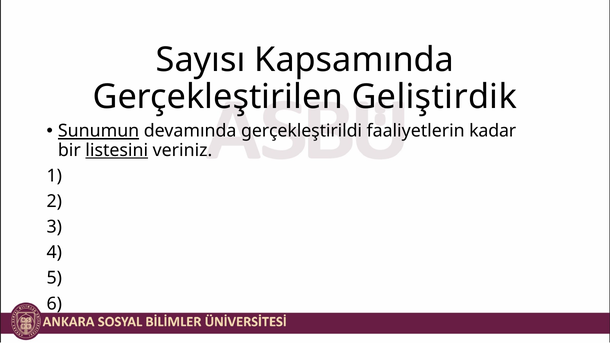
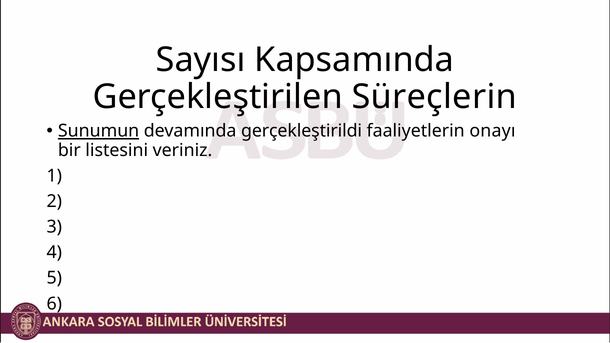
Geliştirdik: Geliştirdik -> Süreçlerin (434, 97)
kadar: kadar -> onayı (492, 131)
listesini underline: present -> none (117, 150)
